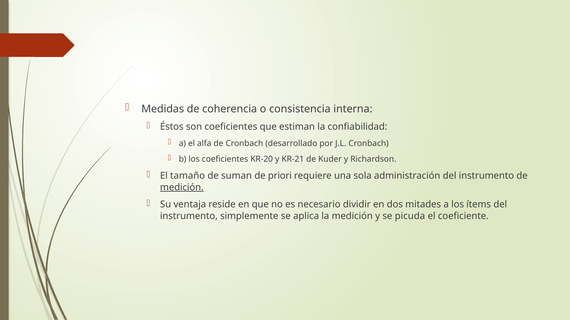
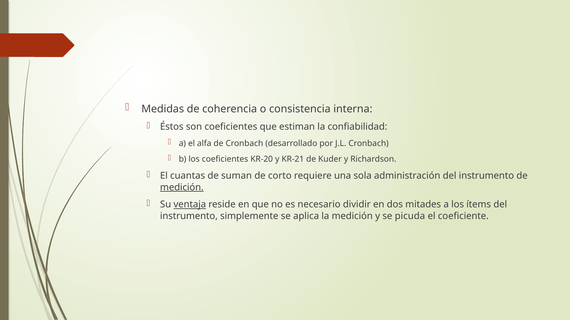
tamaño: tamaño -> cuantas (188, 176)
priori: priori -> corto (280, 176)
ventaja underline: none -> present (190, 205)
